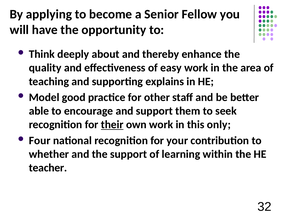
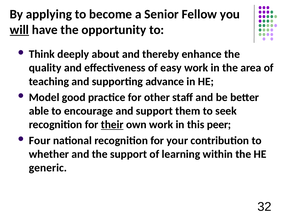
will underline: none -> present (19, 30)
explains: explains -> advance (165, 81)
only: only -> peer (219, 125)
teacher: teacher -> generic (48, 168)
